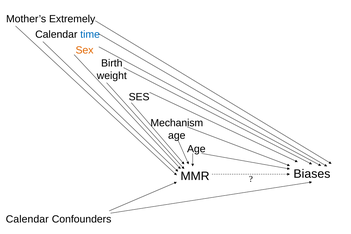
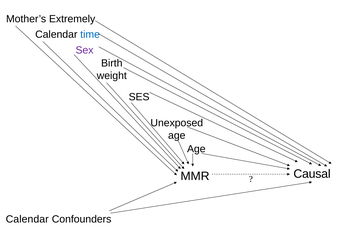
Sex colour: orange -> purple (85, 50)
Mechanism: Mechanism -> Unexposed (177, 123)
Biases: Biases -> Causal (312, 174)
